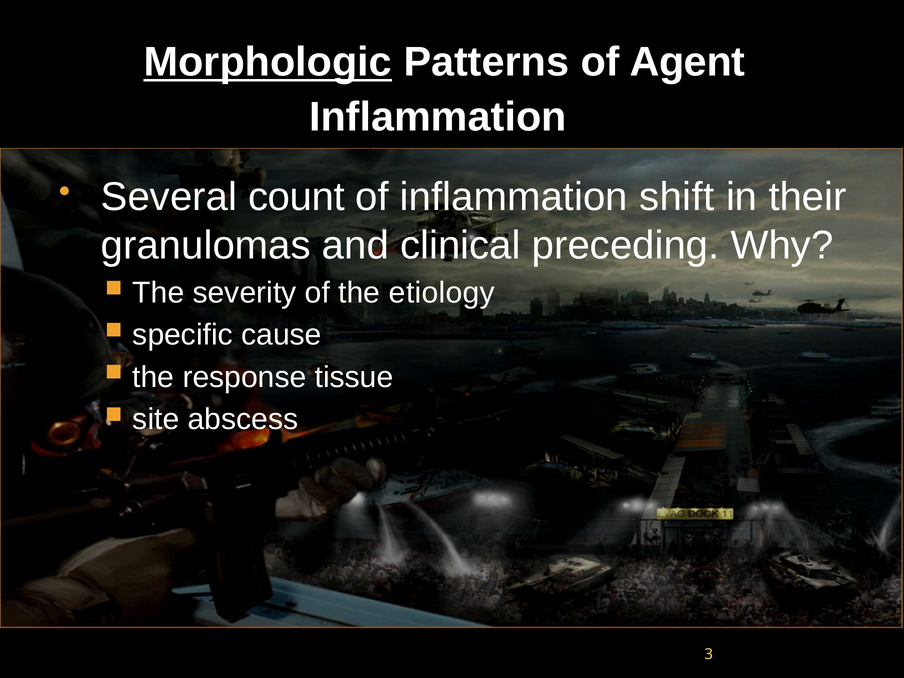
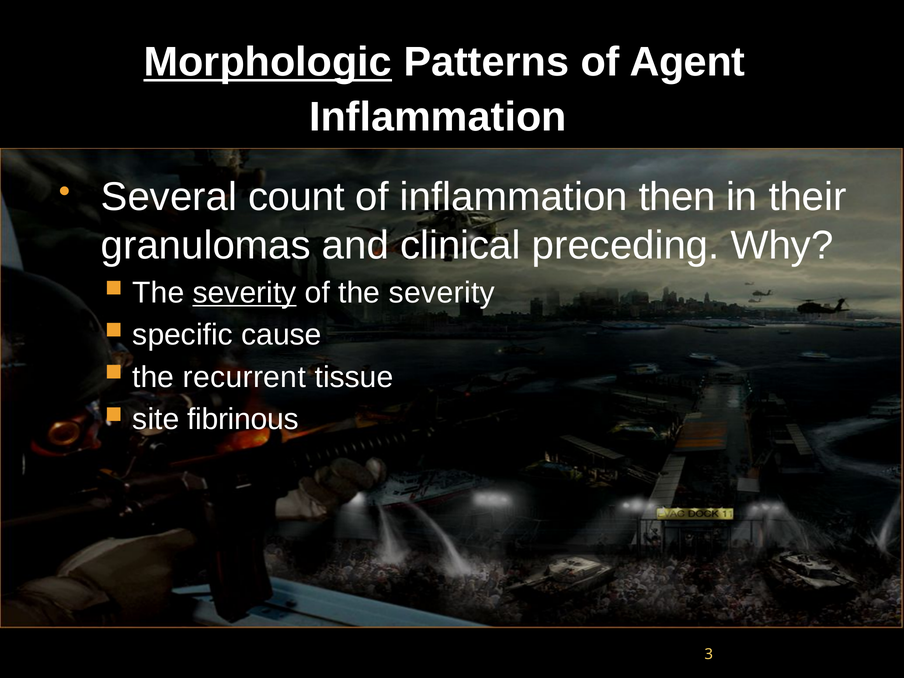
shift: shift -> then (677, 197)
severity underline: none -> present (245, 293)
of the etiology: etiology -> severity (442, 293)
response: response -> recurrent (244, 377)
abscess: abscess -> fibrinous (243, 419)
